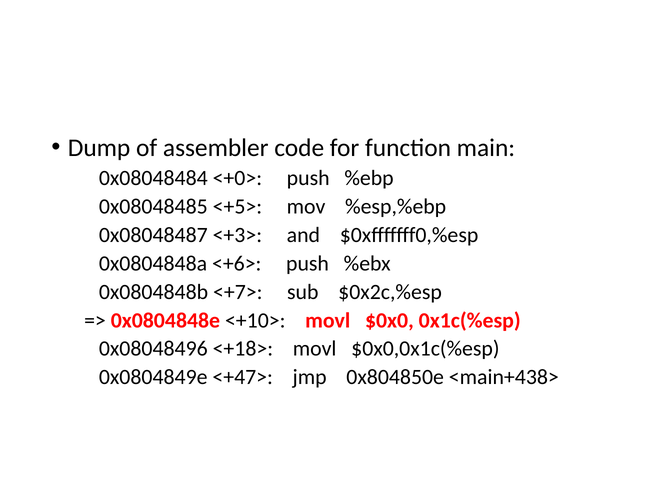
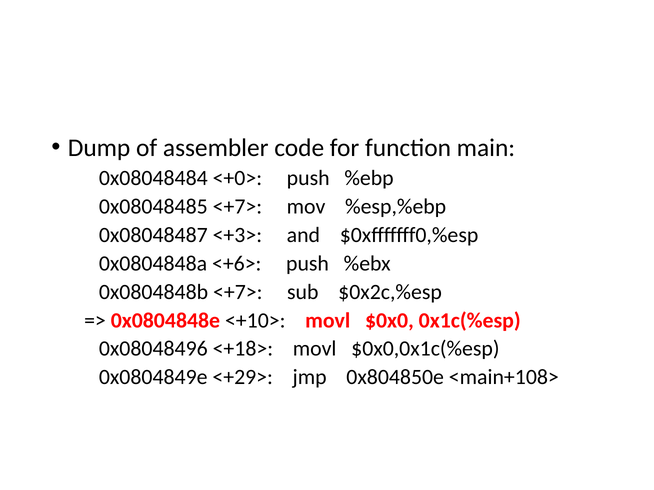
0x08048485 <+5>: <+5> -> <+7> (237, 207)
<+47>: <+47> -> <+29> (243, 378)
<main+438>: <main+438> -> <main+108> (504, 378)
